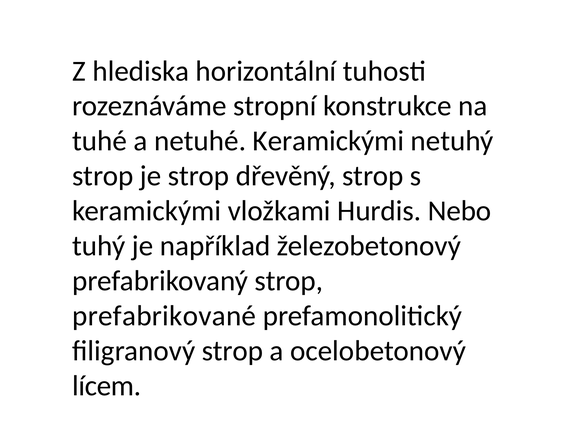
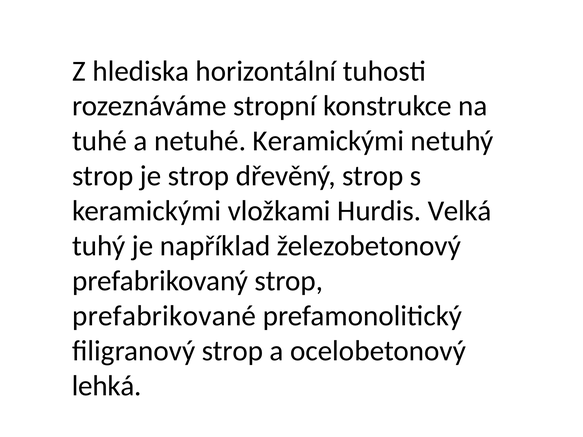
Nebo: Nebo -> Velká (460, 211)
lícem: lícem -> lehká (107, 386)
